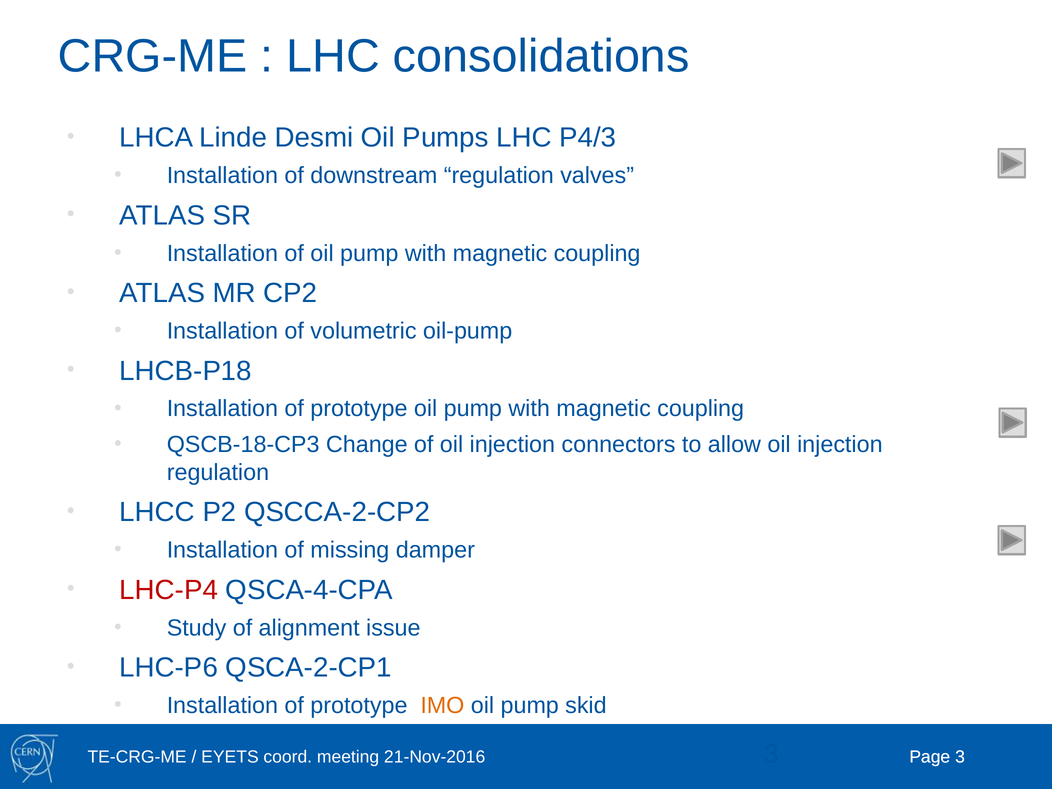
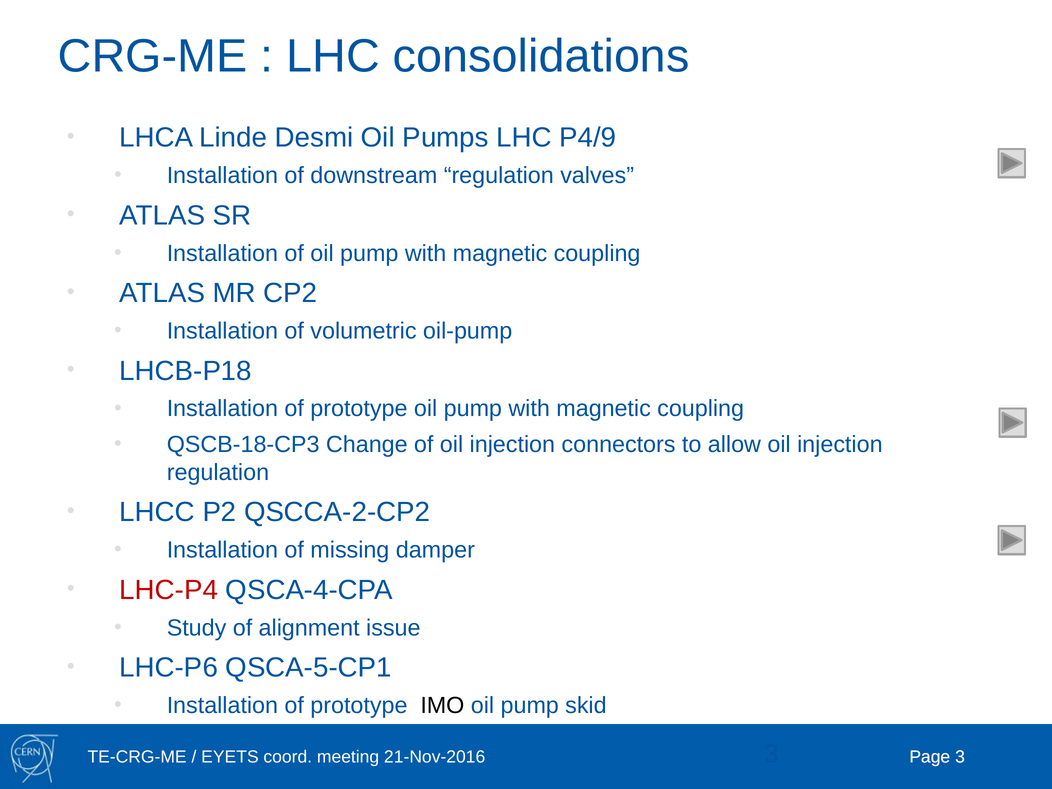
P4/3: P4/3 -> P4/9 (588, 138)
QSCA-2-CP1: QSCA-2-CP1 -> QSCA-5-CP1 (309, 668)
IMO colour: orange -> black (442, 706)
